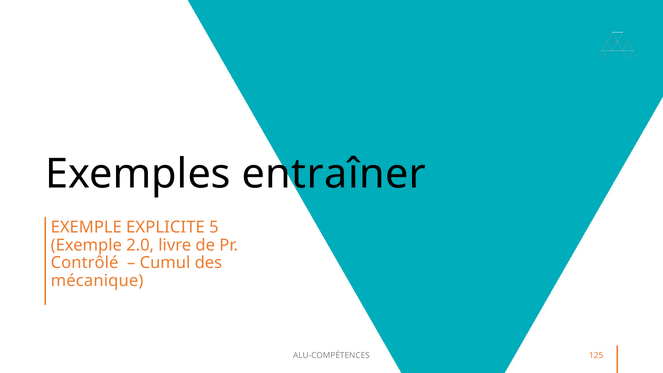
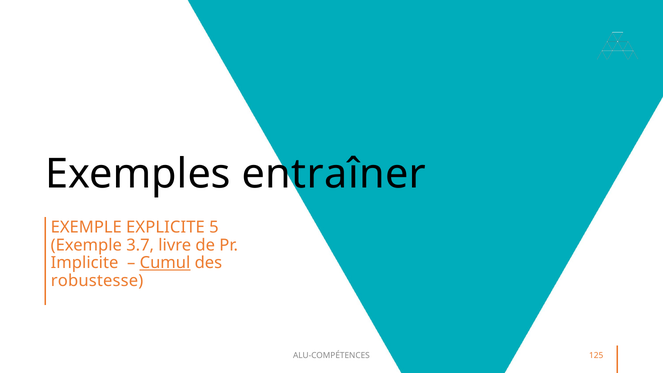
2.0: 2.0 -> 3.7 (140, 245)
Contrôlé: Contrôlé -> Implicite (85, 263)
Cumul underline: none -> present (165, 263)
mécanique: mécanique -> robustesse (97, 281)
